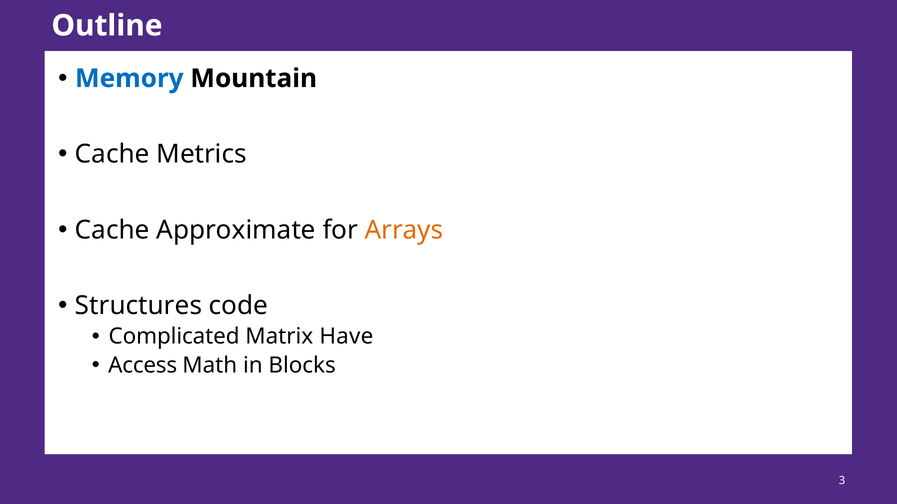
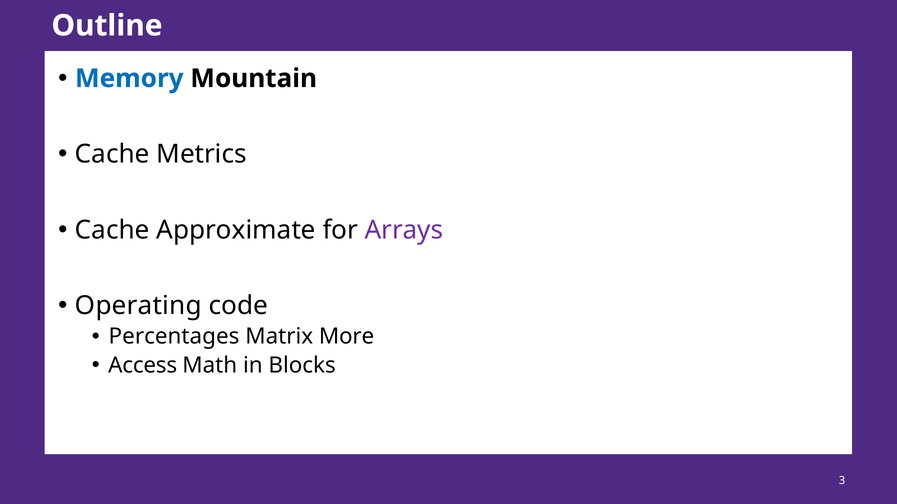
Arrays colour: orange -> purple (404, 230)
Structures: Structures -> Operating (138, 306)
Complicated: Complicated -> Percentages (174, 337)
Have: Have -> More (347, 337)
